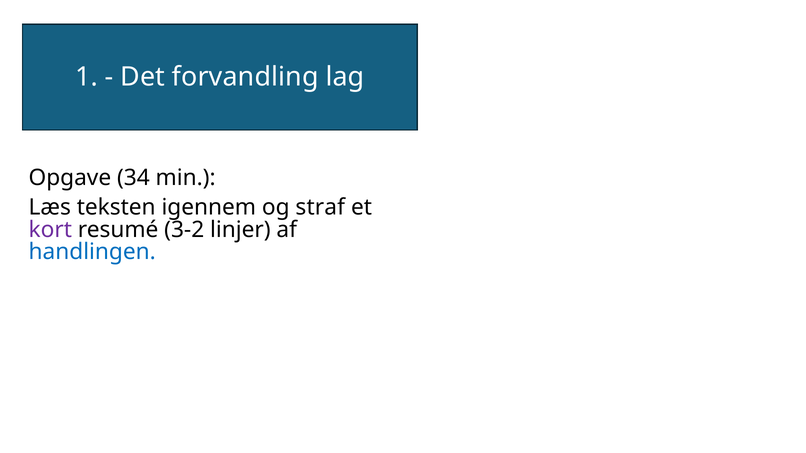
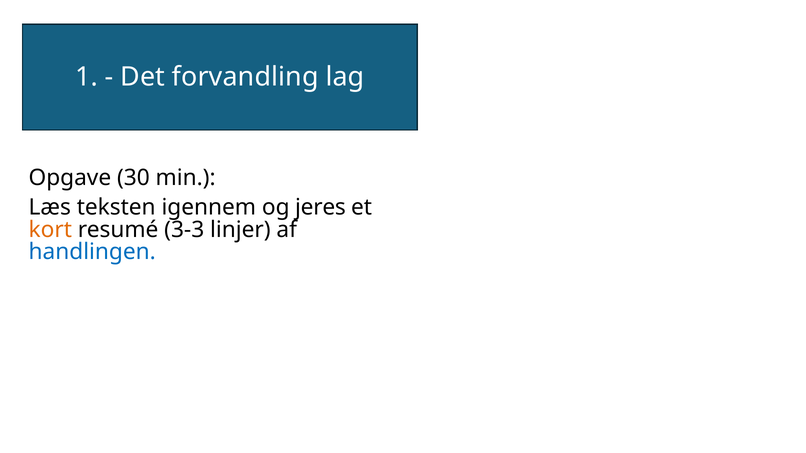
34: 34 -> 30 (133, 178)
straf: straf -> jeres (320, 208)
kort colour: purple -> orange (50, 230)
3-2: 3-2 -> 3-3 (184, 230)
